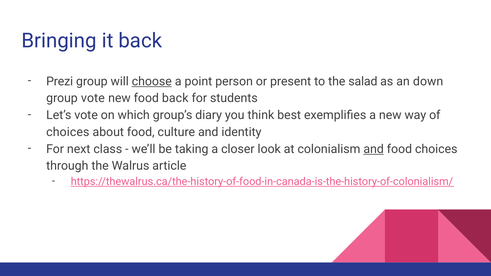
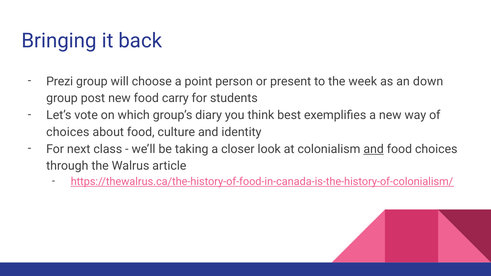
choose underline: present -> none (152, 81)
salad: salad -> week (363, 81)
group vote: vote -> post (93, 98)
food back: back -> carry (175, 98)
